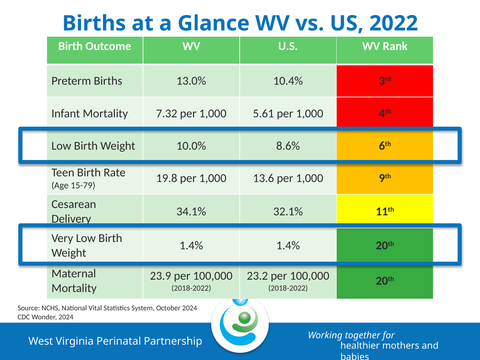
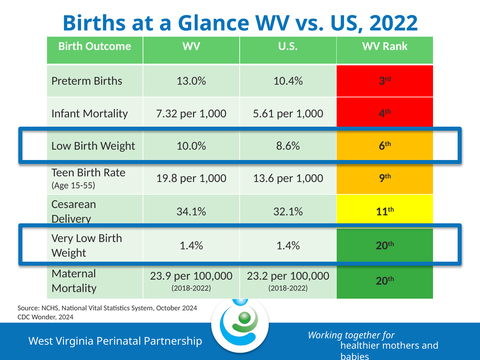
15-79: 15-79 -> 15-55 (83, 186)
